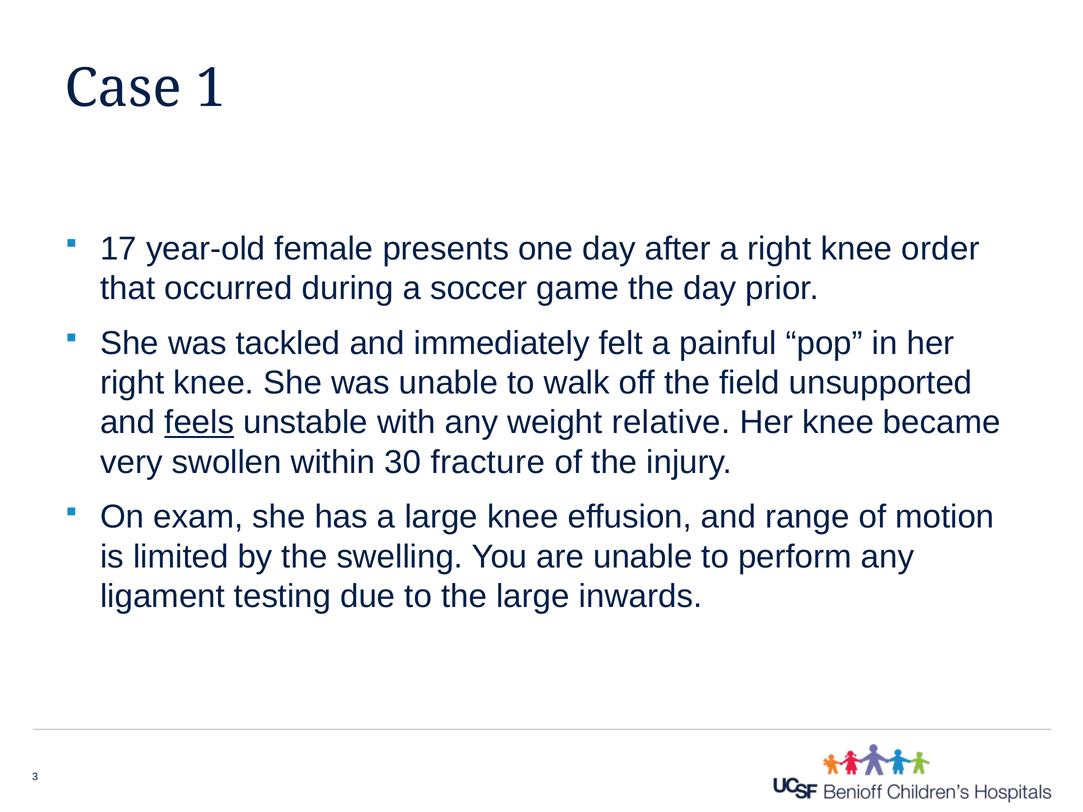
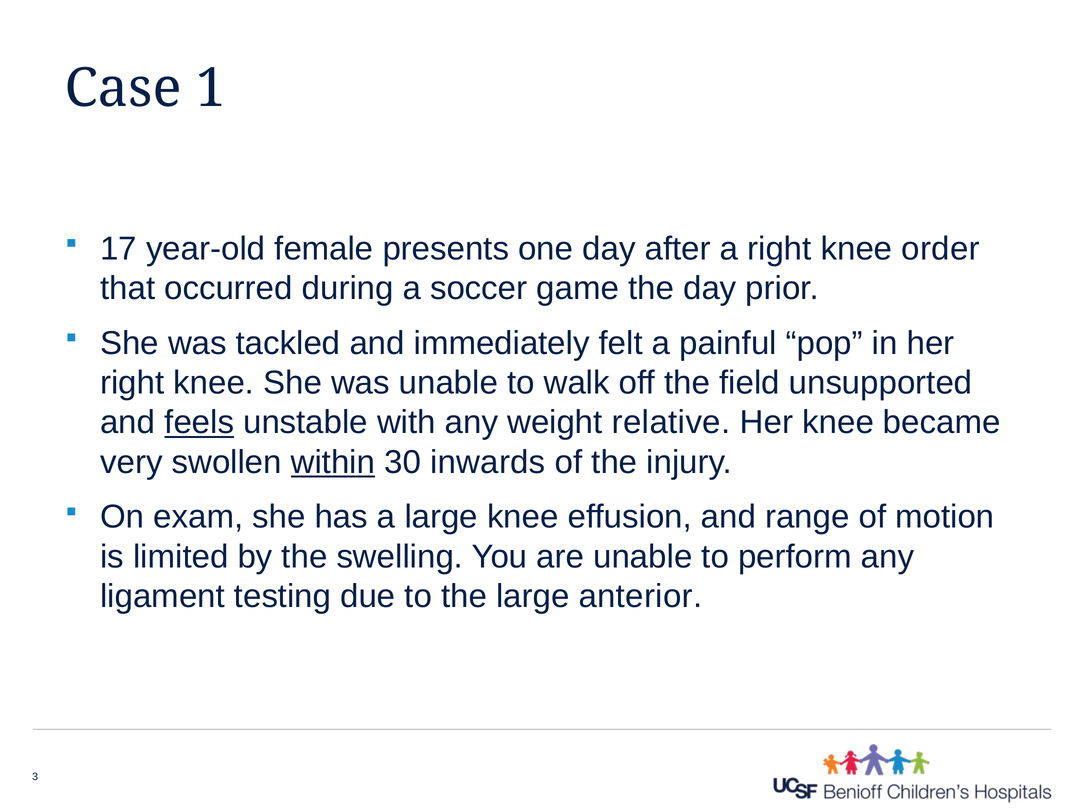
within underline: none -> present (333, 462)
fracture: fracture -> inwards (488, 462)
inwards: inwards -> anterior (640, 597)
